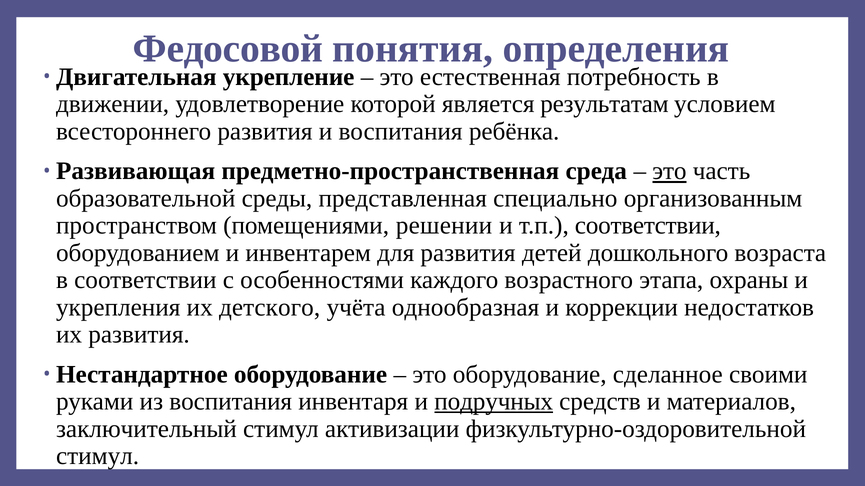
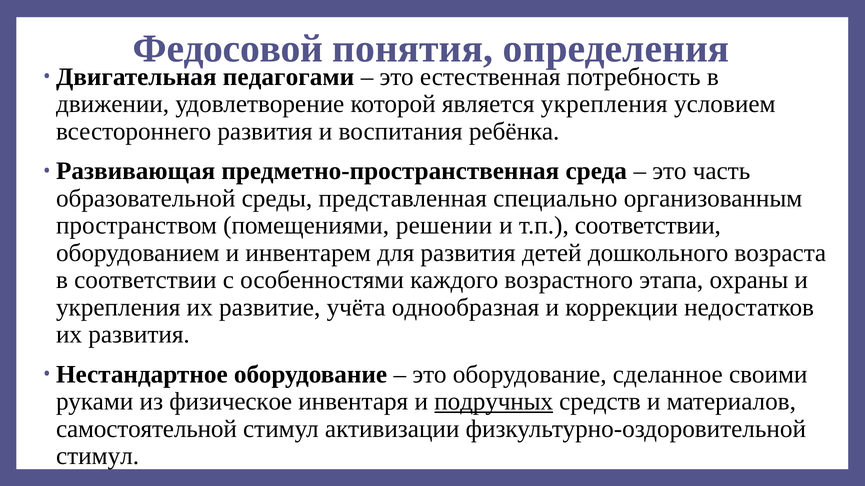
укрепление: укрепление -> педагогами (289, 77)
является результатам: результатам -> укрепления (604, 104)
это underline: present -> none (669, 171)
детского: детского -> развитие (270, 308)
из воспитания: воспитания -> физическое (231, 402)
заключительный: заключительный -> самостоятельной (146, 429)
